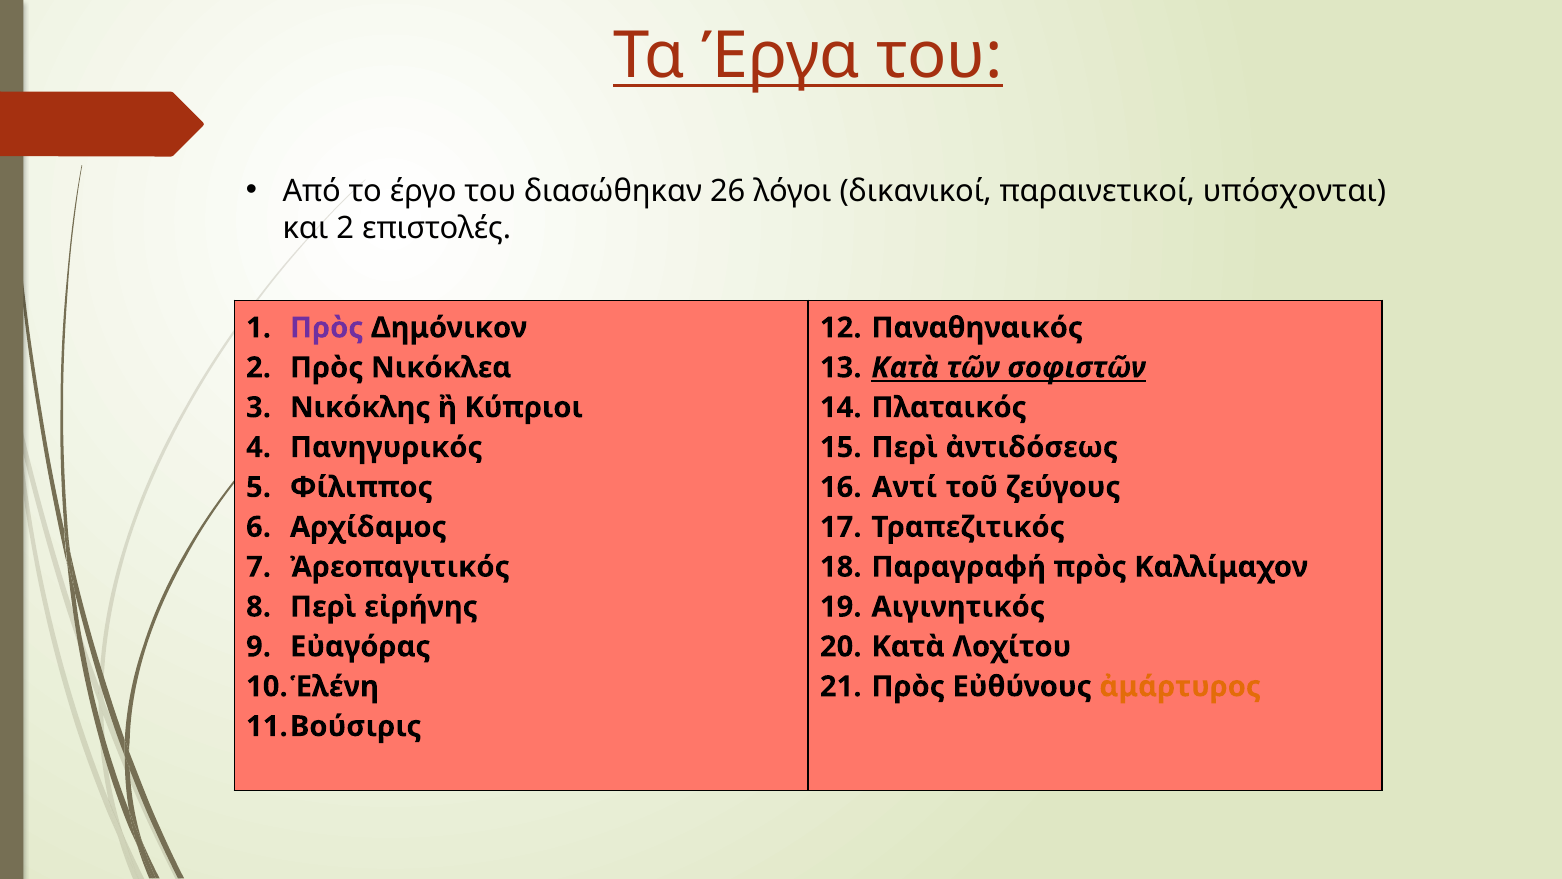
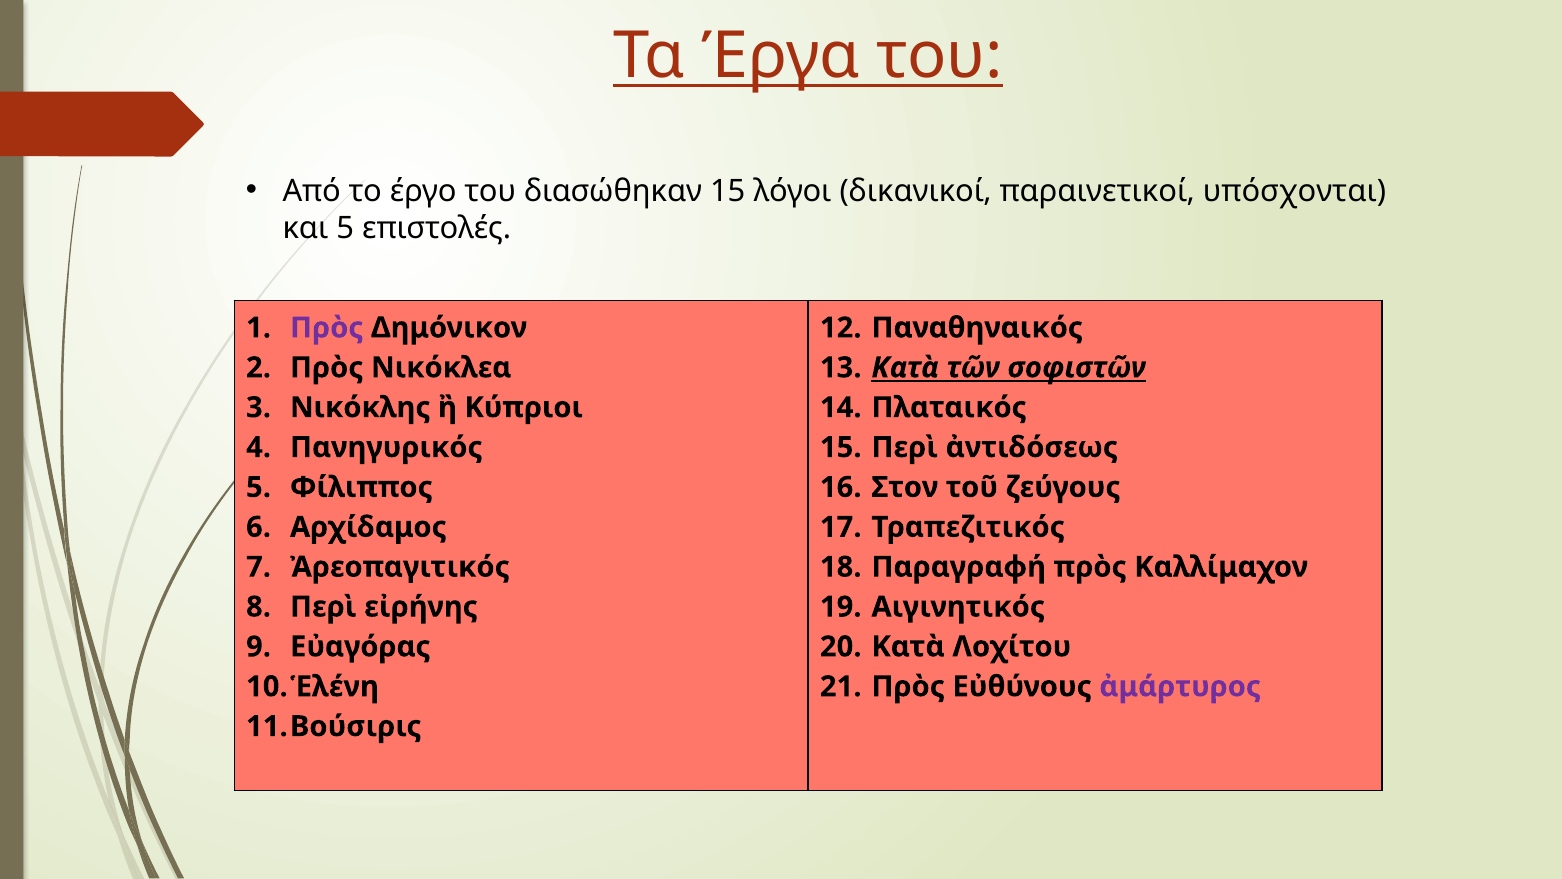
διασώθηκαν 26: 26 -> 15 (728, 191)
και 2: 2 -> 5 (345, 228)
Αντί: Αντί -> Στον (905, 487)
ἀμάρτυρος colour: orange -> purple (1180, 686)
